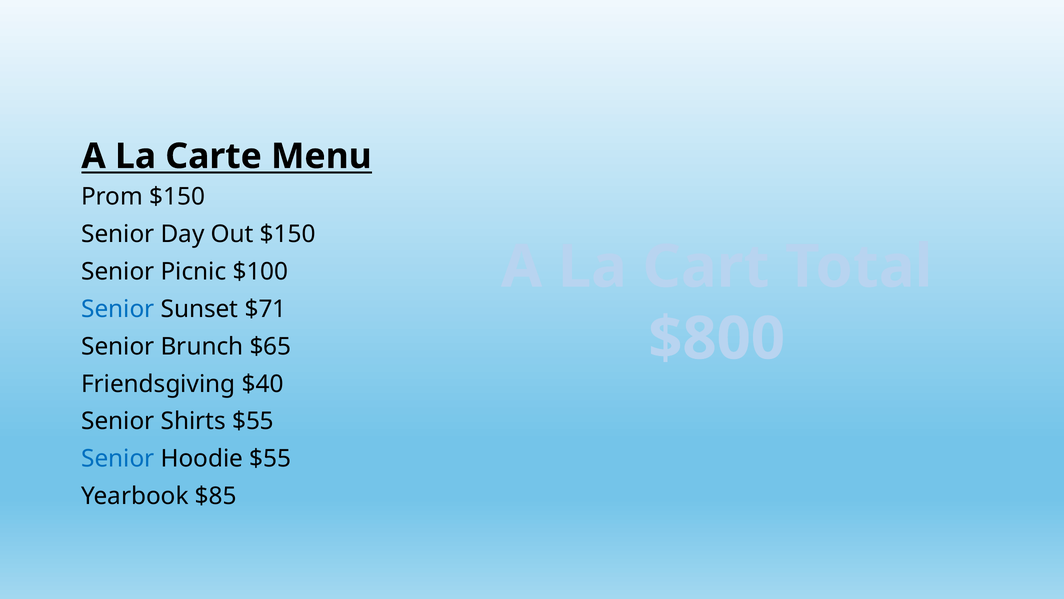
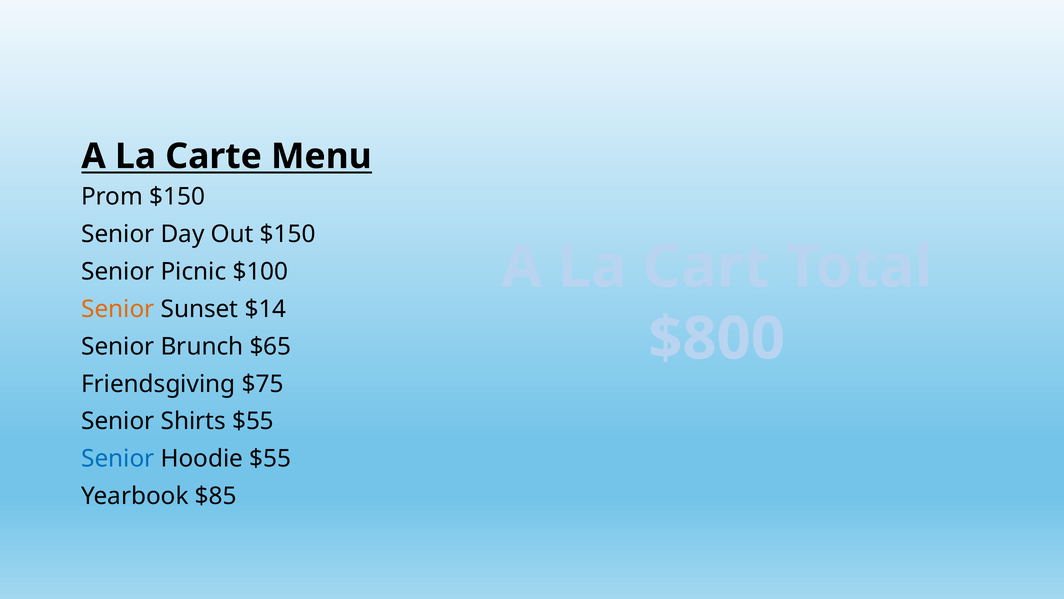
Senior colour: blue -> orange (118, 309)
$71: $71 -> $14 (265, 309)
$40: $40 -> $75 (263, 384)
